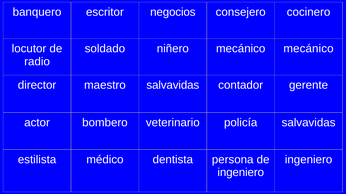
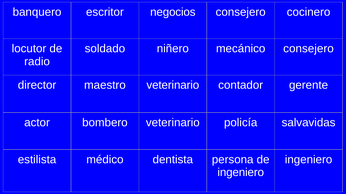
mecánico mecánico: mecánico -> consejero (308, 49)
maestro salvavidas: salvavidas -> veterinario (173, 85)
